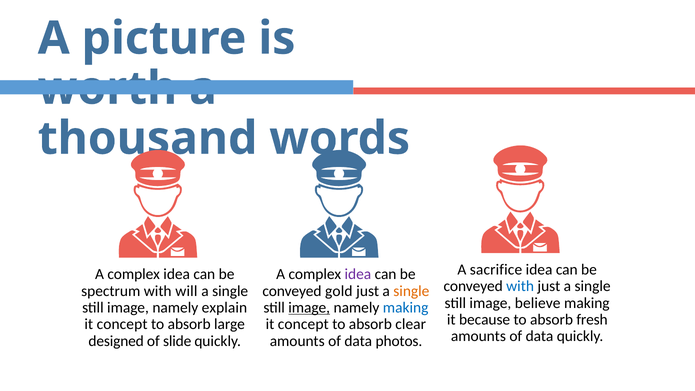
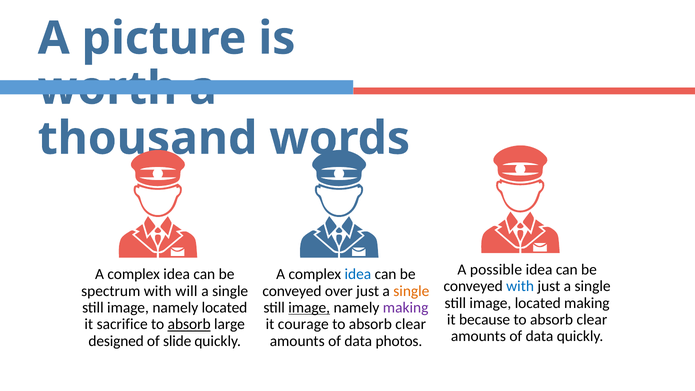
sacrifice: sacrifice -> possible (496, 270)
idea colour: purple -> blue (358, 274)
gold: gold -> over (339, 291)
image believe: believe -> located (538, 303)
namely explain: explain -> located (225, 308)
making colour: blue -> purple (406, 308)
fresh: fresh -> clear (592, 320)
concept: concept -> sacrifice (122, 324)
absorb underline: none -> present (189, 324)
concept: concept -> courage (303, 324)
